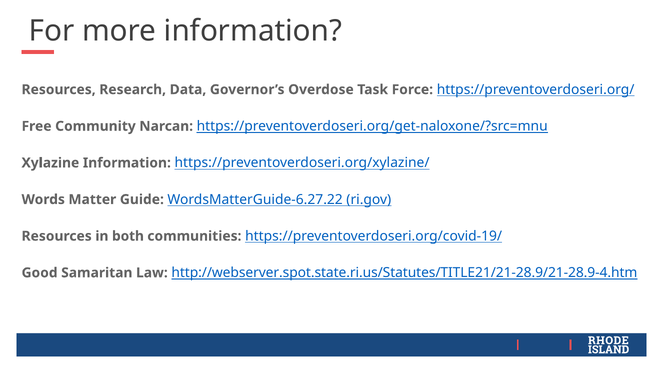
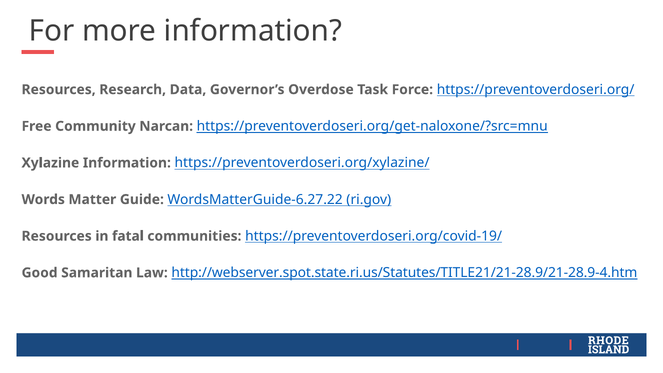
both: both -> fatal (128, 236)
